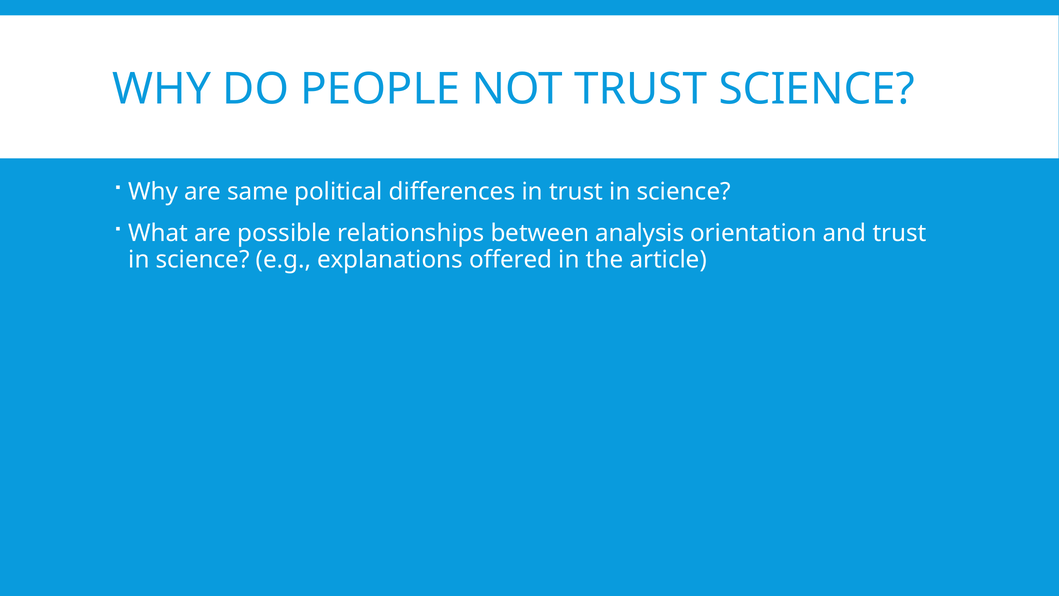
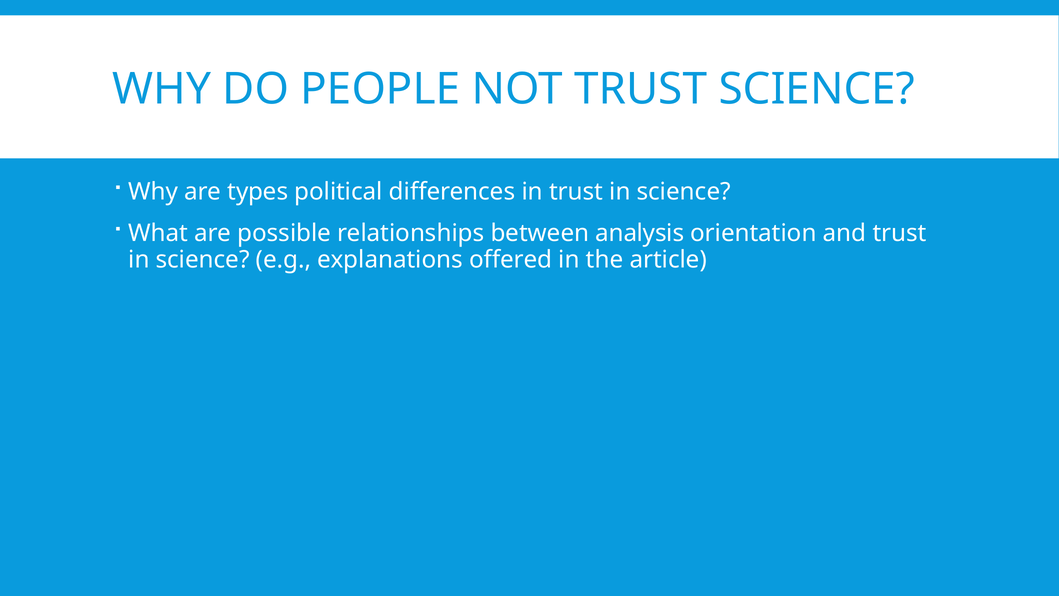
same: same -> types (258, 192)
